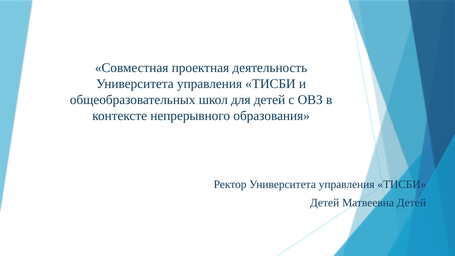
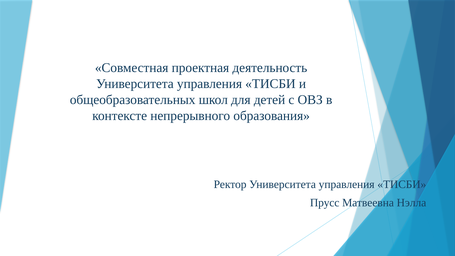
Детей: Детей -> Прусс (325, 203)
Матвеевна Детей: Детей -> Нэлла (411, 203)
